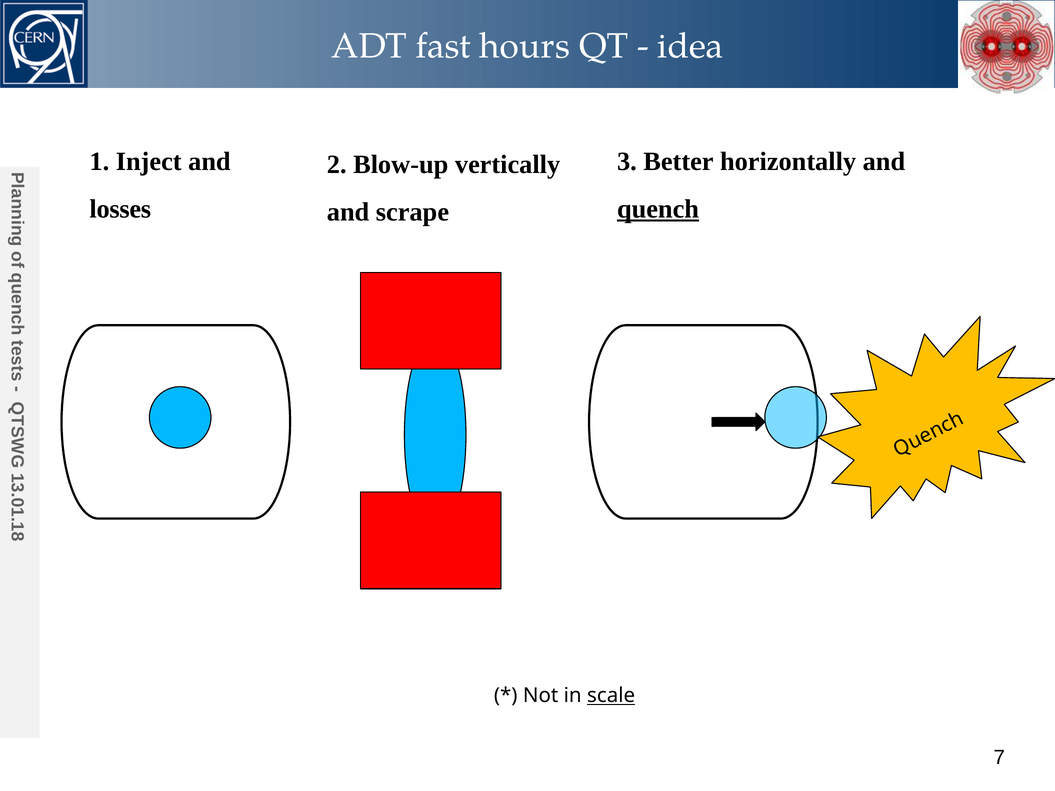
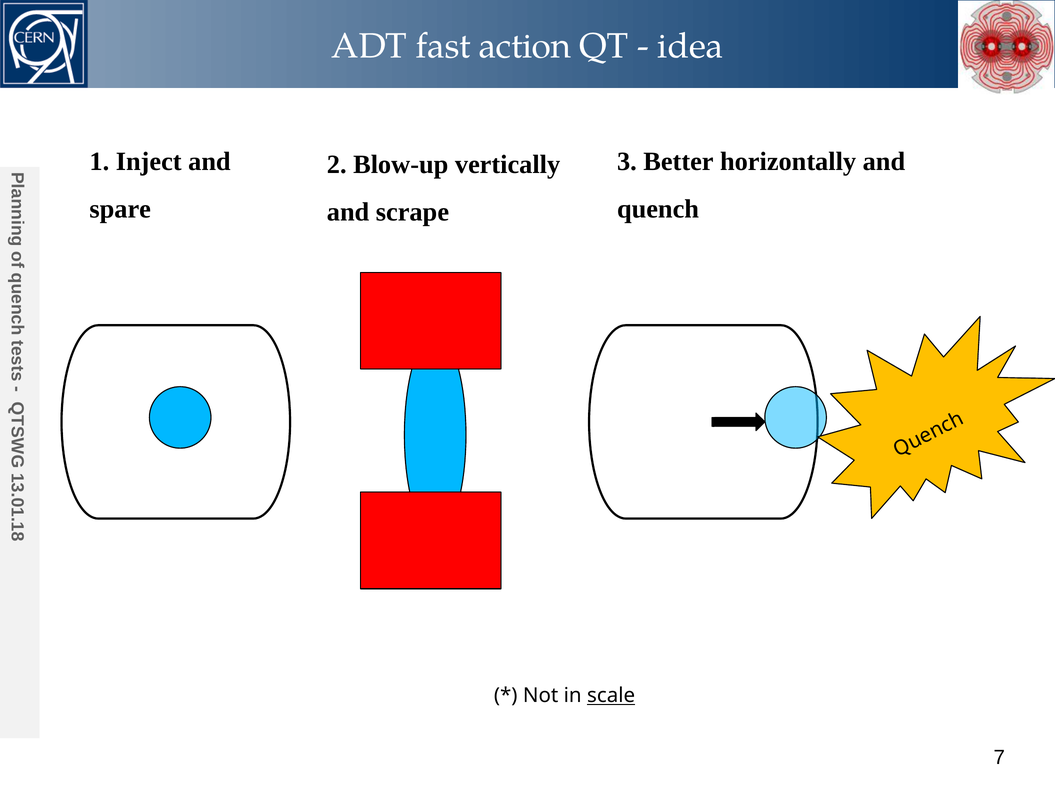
hours: hours -> action (525, 46)
losses: losses -> spare (120, 209)
quench underline: present -> none (658, 209)
